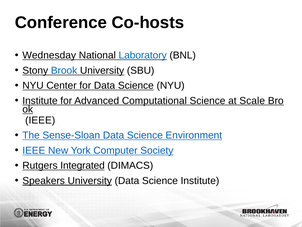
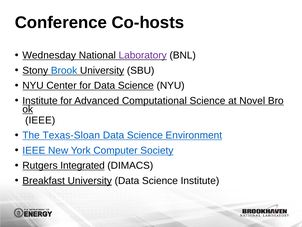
Laboratory colour: blue -> purple (143, 55)
Scale: Scale -> Novel (252, 100)
Sense-Sloan: Sense-Sloan -> Texas-Sloan (71, 135)
Speakers: Speakers -> Breakfast (44, 180)
